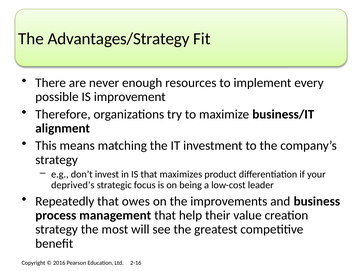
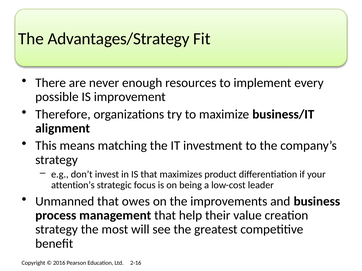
deprived’s: deprived’s -> attention’s (73, 186)
Repeatedly: Repeatedly -> Unmanned (65, 202)
